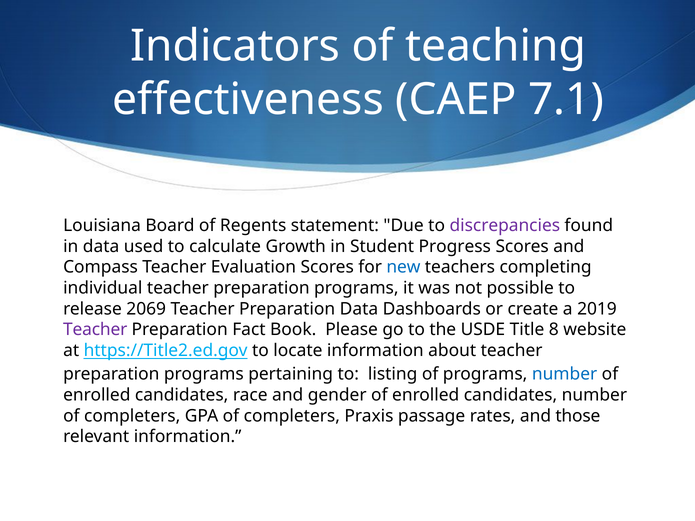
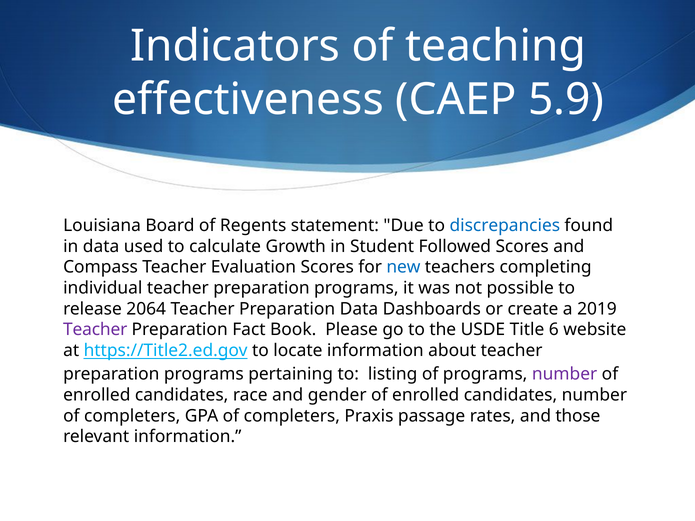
7.1: 7.1 -> 5.9 (566, 99)
discrepancies colour: purple -> blue (505, 226)
Progress: Progress -> Followed (455, 247)
2069: 2069 -> 2064 (146, 309)
8: 8 -> 6 (554, 330)
number colour: blue -> purple (565, 374)
